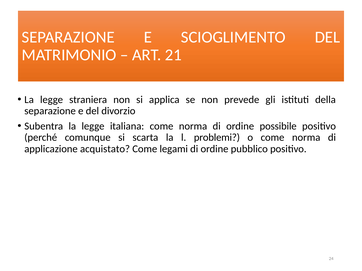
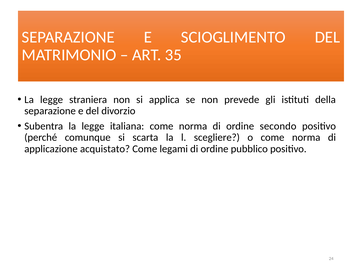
21: 21 -> 35 (173, 55)
possibile: possibile -> secondo (278, 126)
problemi: problemi -> scegliere (217, 138)
